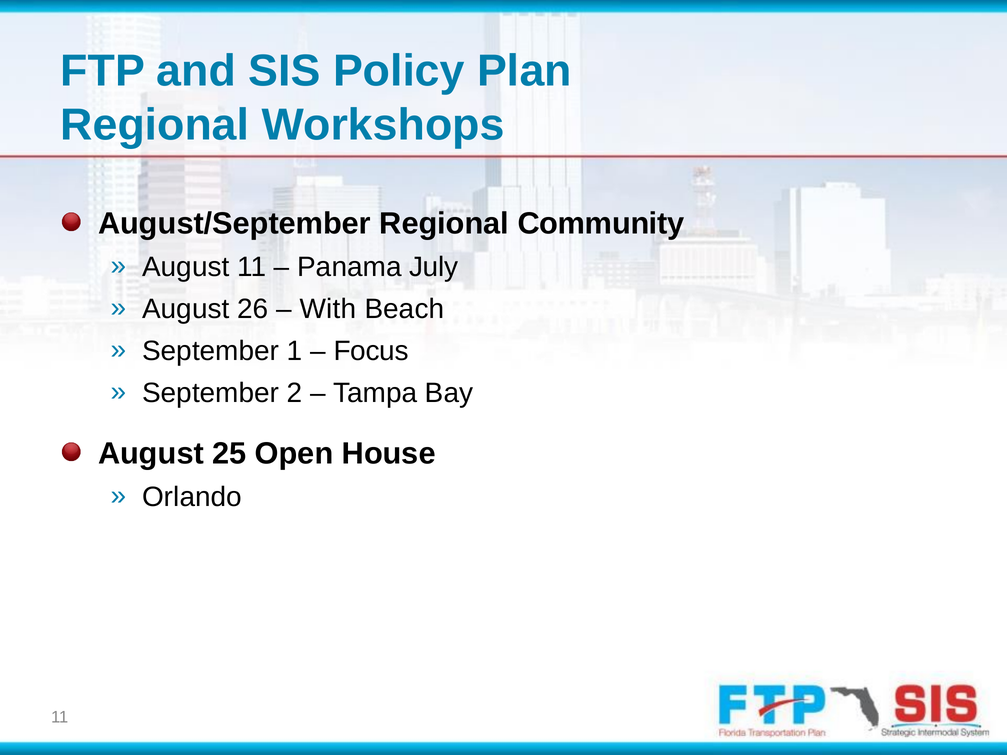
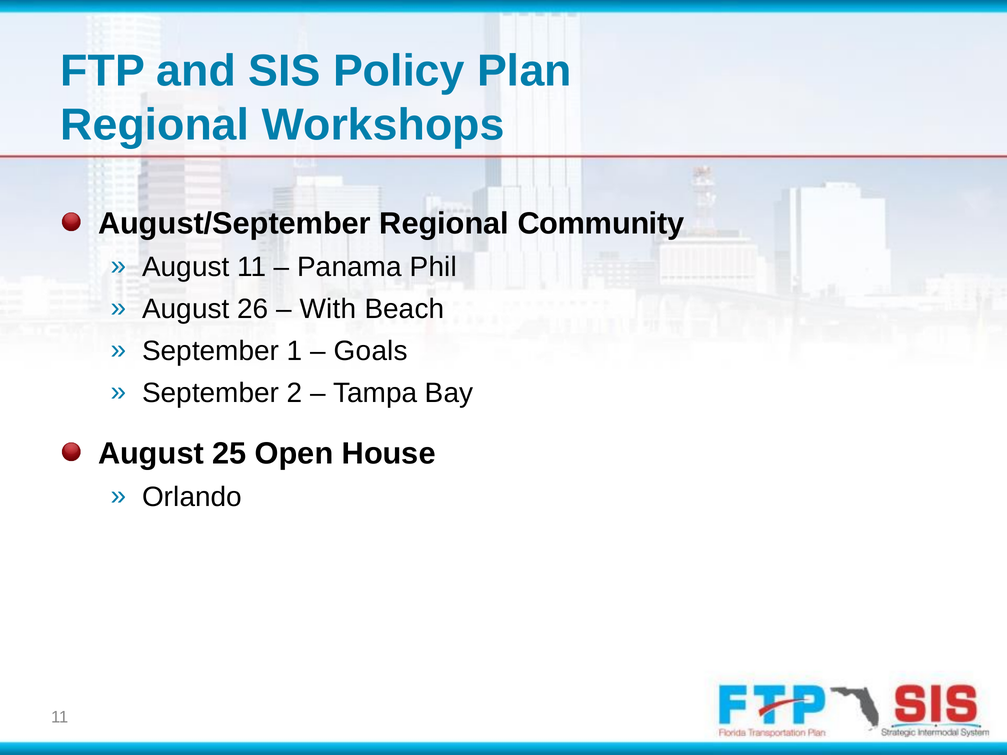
July: July -> Phil (433, 267)
Focus: Focus -> Goals (371, 351)
